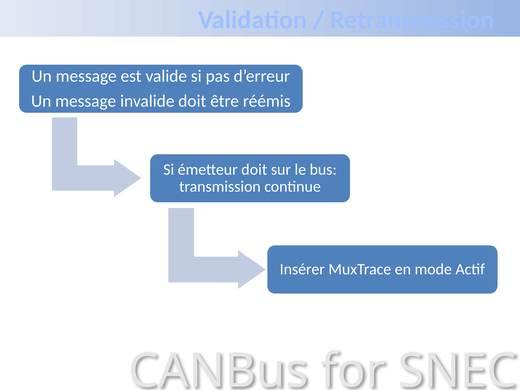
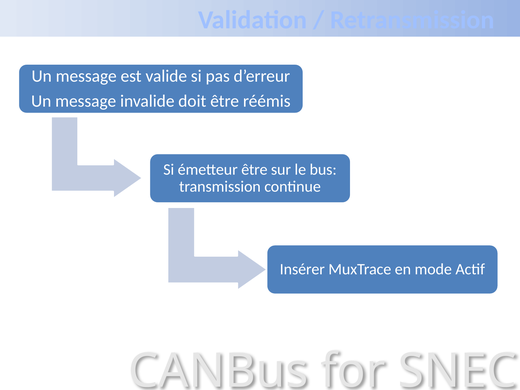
émetteur doit: doit -> être (254, 170)
